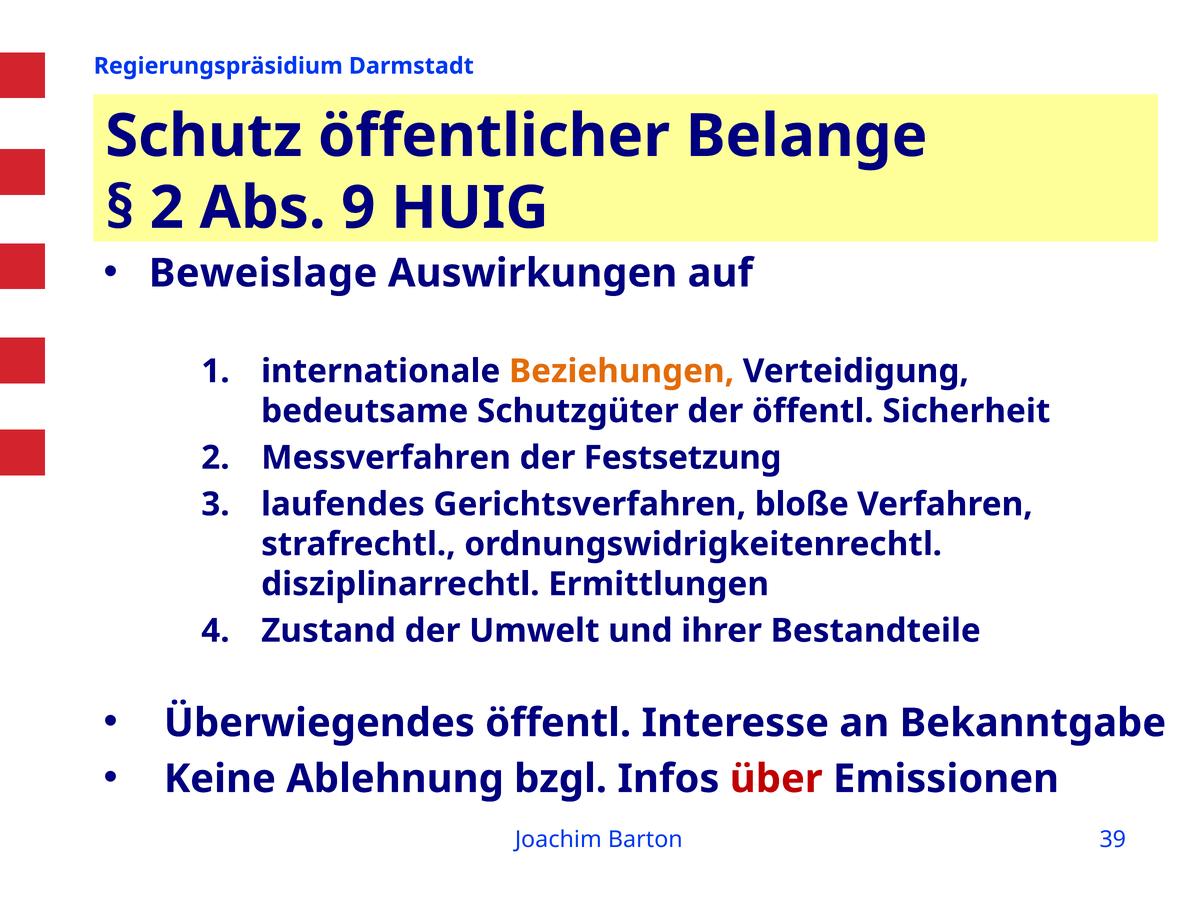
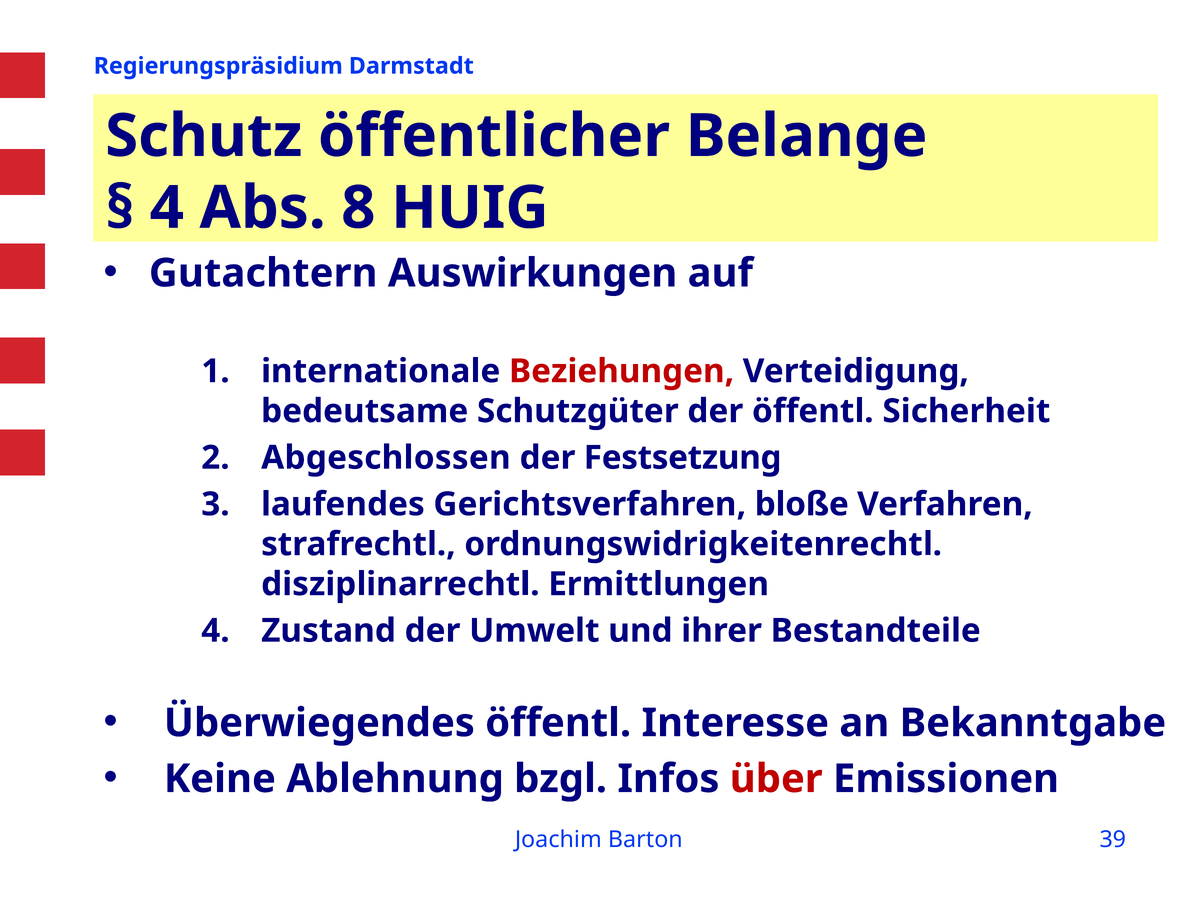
2: 2 -> 4 (167, 208)
9: 9 -> 8 (358, 208)
Beweislage: Beweislage -> Gutachtern (263, 273)
Beziehungen colour: orange -> red (622, 371)
Messverfahren: Messverfahren -> Abgeschlossen (386, 458)
